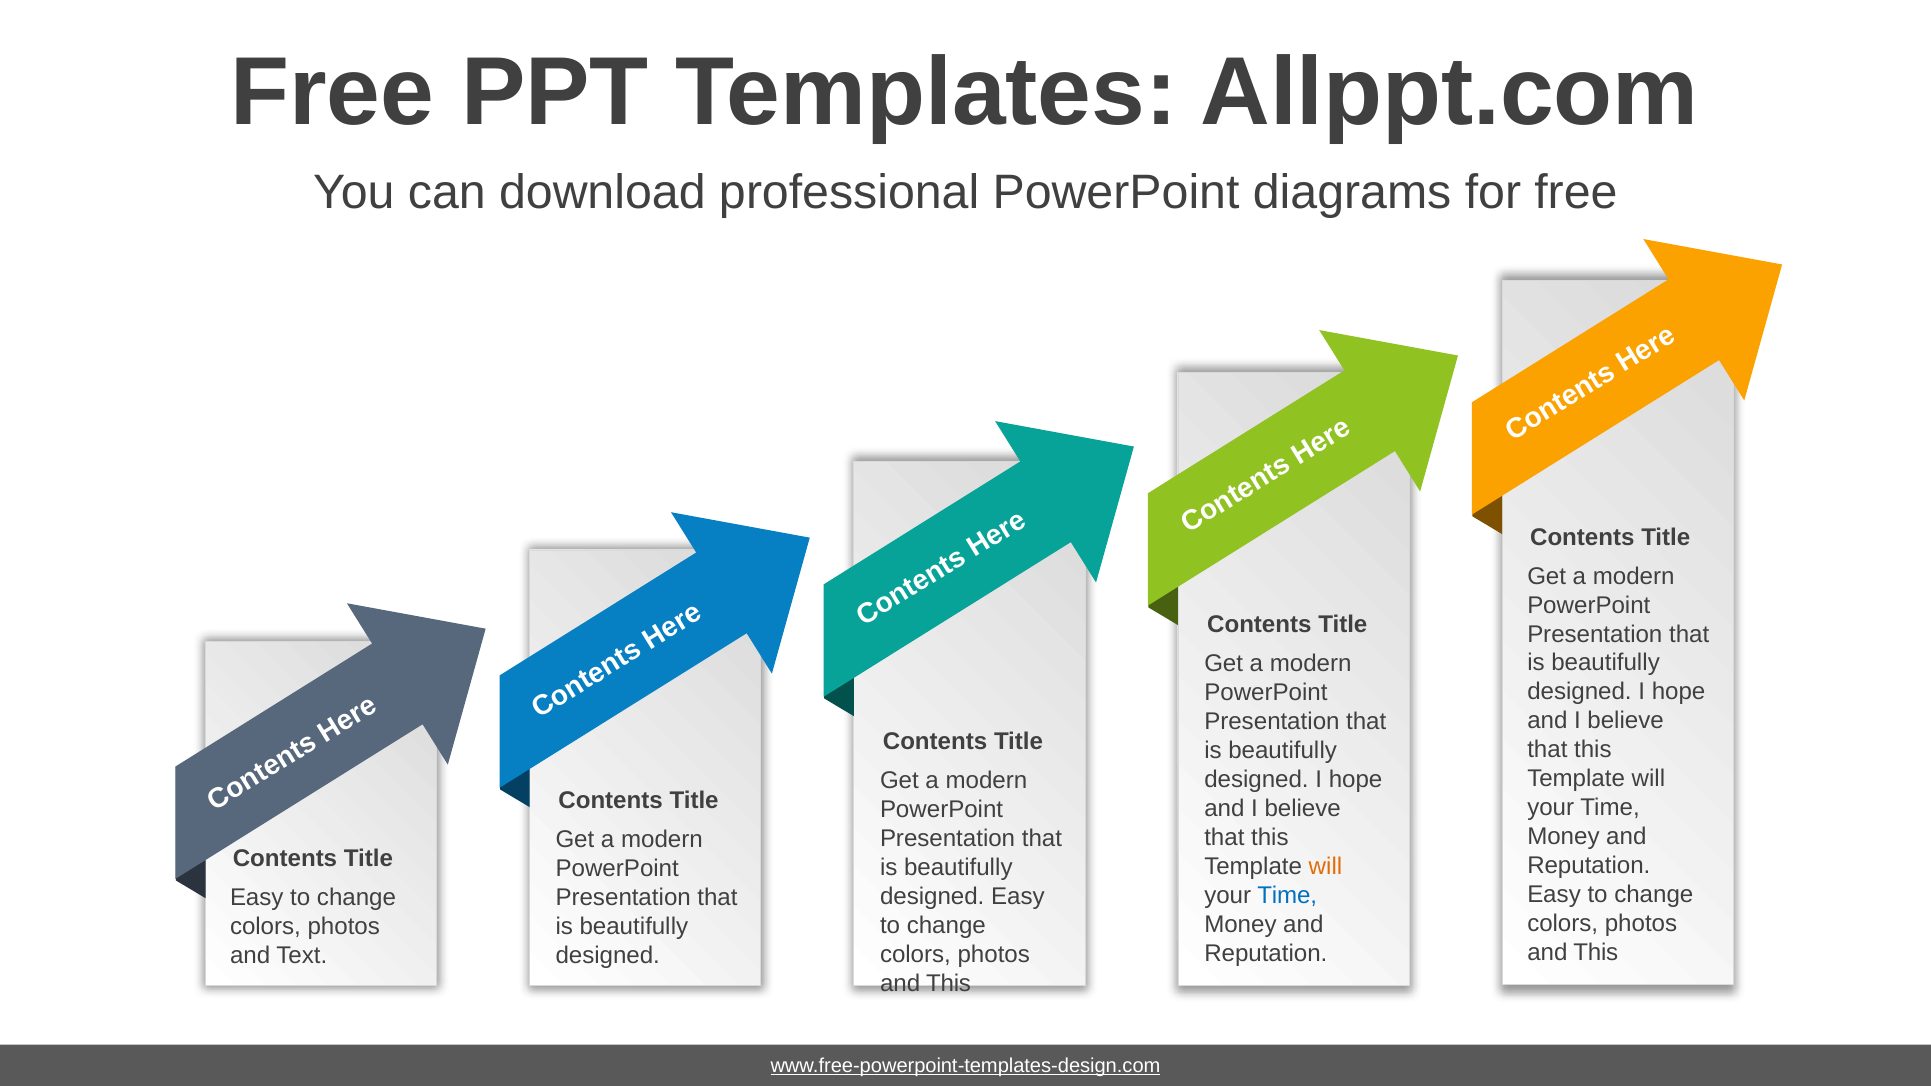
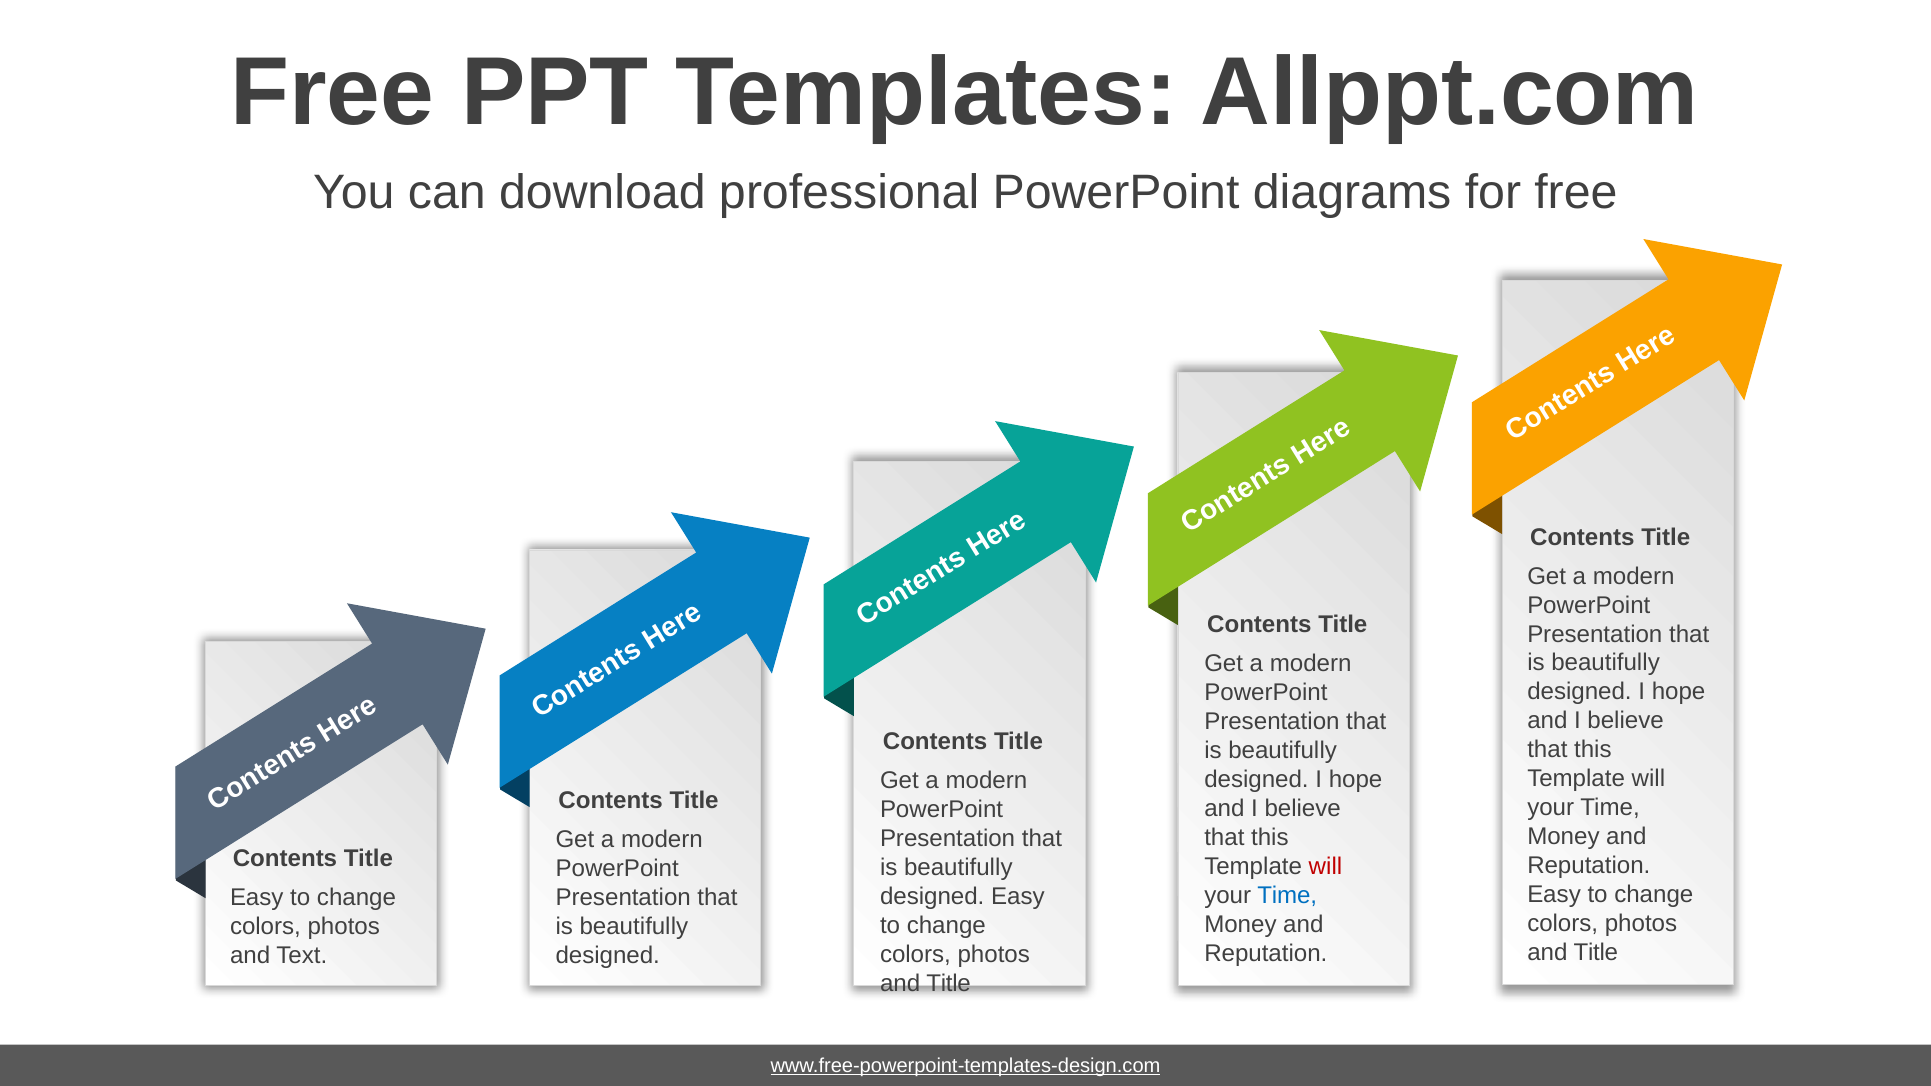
will colour: orange -> red (1325, 867)
This: This -> Title (1596, 953)
This: This -> Title (949, 984)
